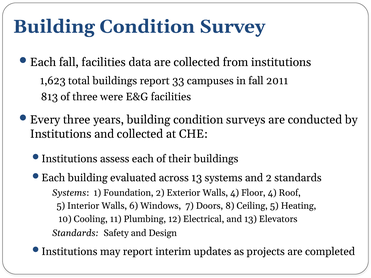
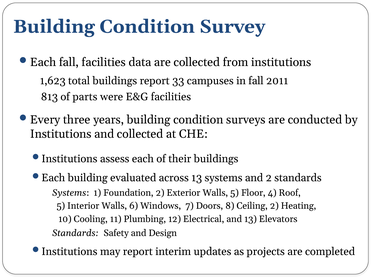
of three: three -> parts (85, 97)
Walls 4: 4 -> 5 (235, 193)
Ceiling 5: 5 -> 2 (274, 206)
